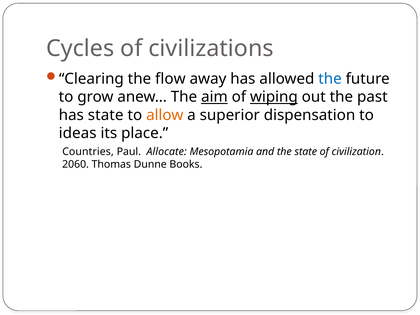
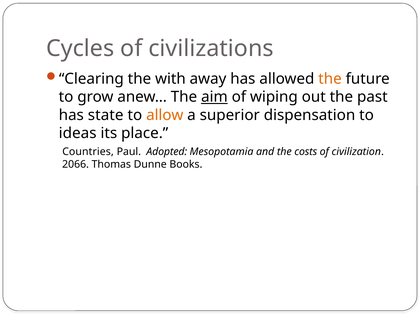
flow: flow -> with (170, 79)
the colour: blue -> orange (330, 79)
wiping underline: present -> none (274, 97)
Allocate: Allocate -> Adopted (167, 152)
the state: state -> costs (306, 152)
2060: 2060 -> 2066 (76, 164)
